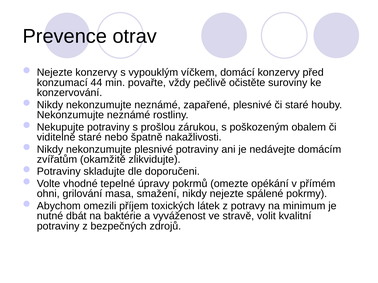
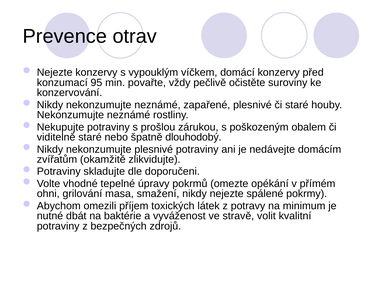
44: 44 -> 95 (96, 83)
nakažlivosti: nakažlivosti -> dlouhodobý (193, 137)
